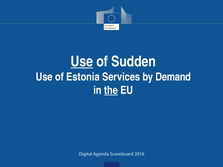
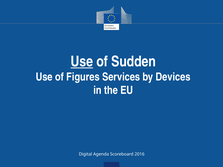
Estonia: Estonia -> Figures (83, 77)
Demand: Demand -> Devices (173, 77)
the underline: present -> none (111, 90)
